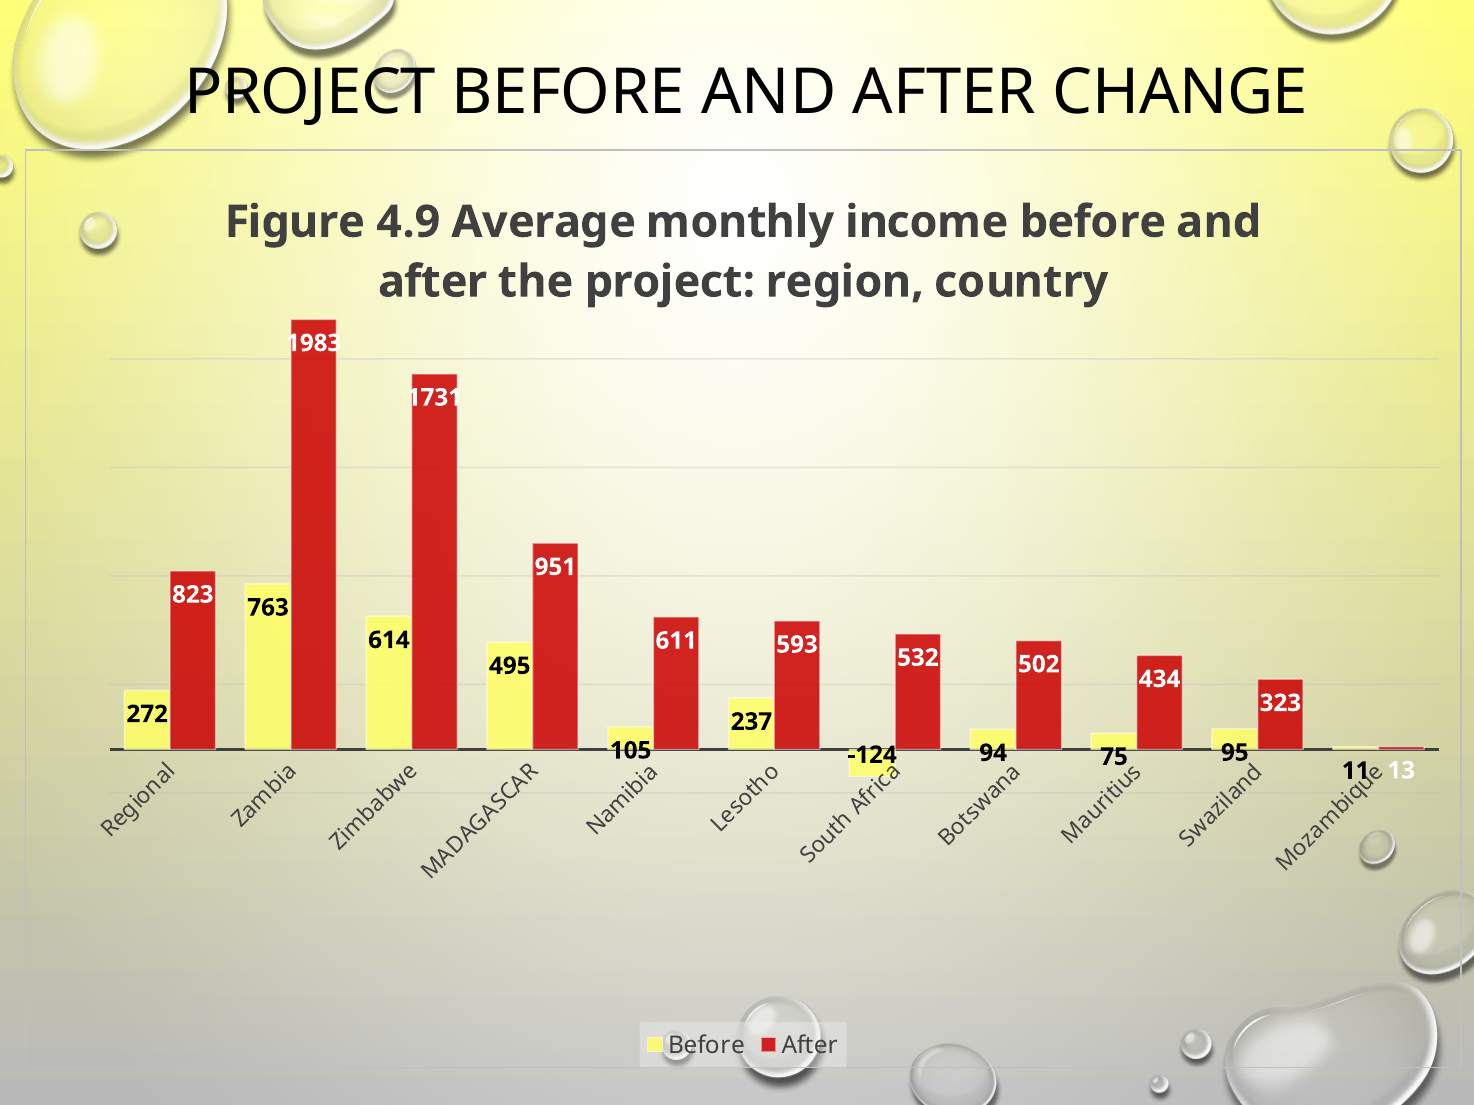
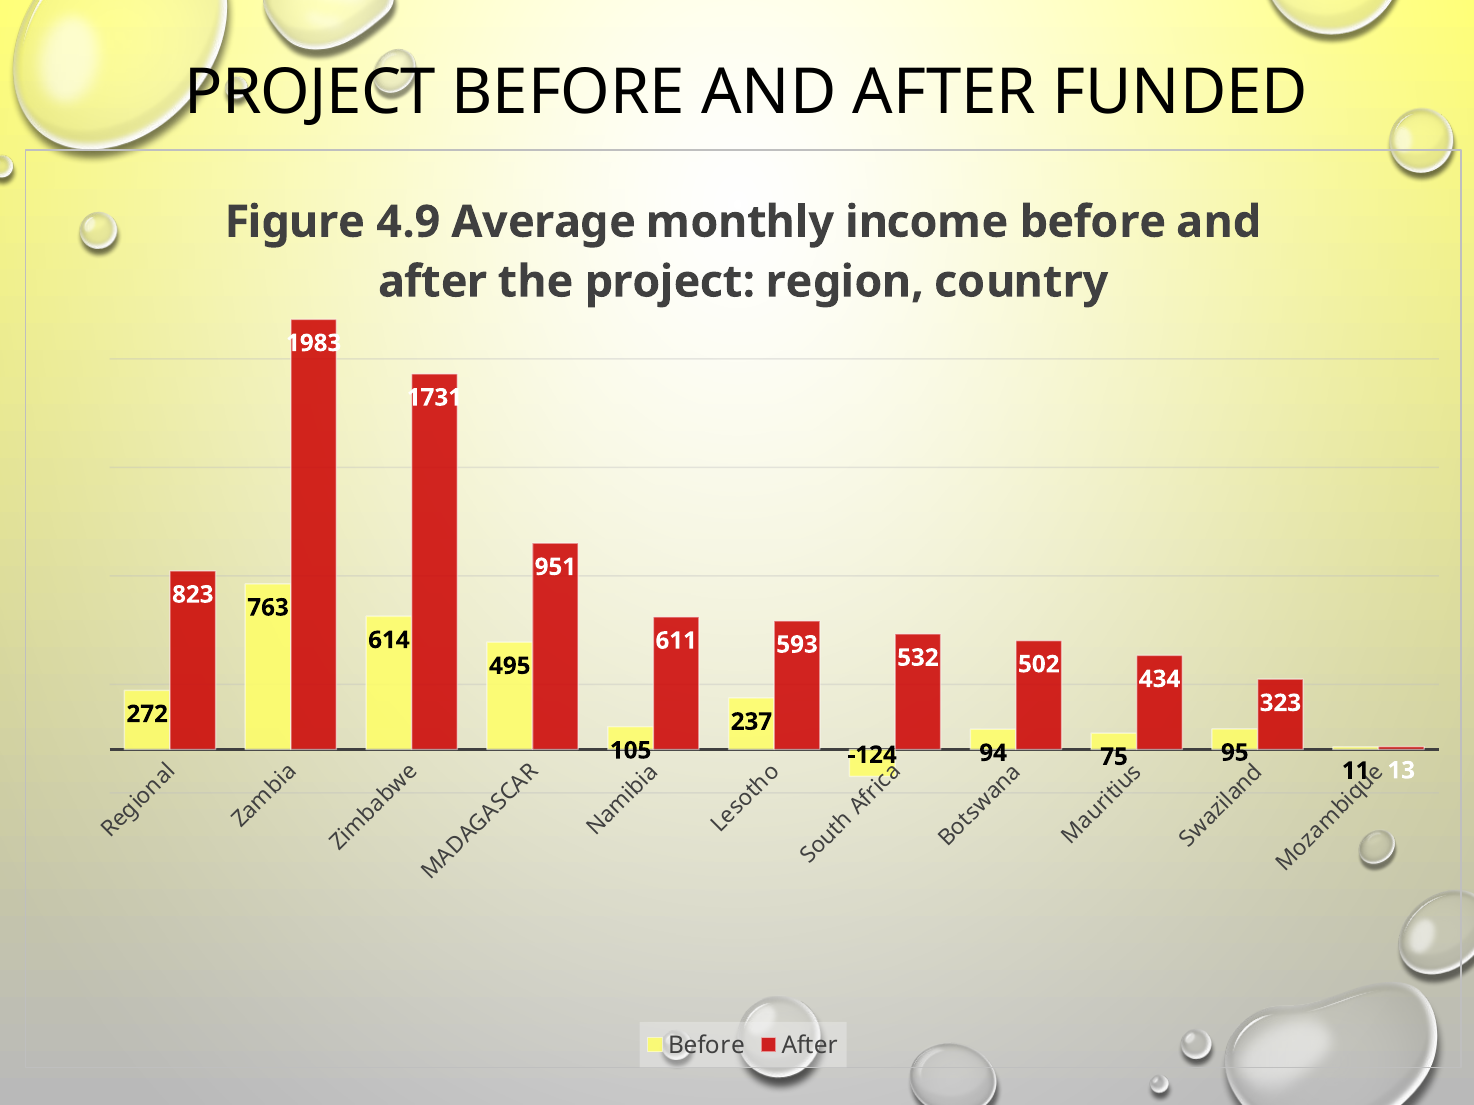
CHANGE: CHANGE -> FUNDED (1180, 93)
